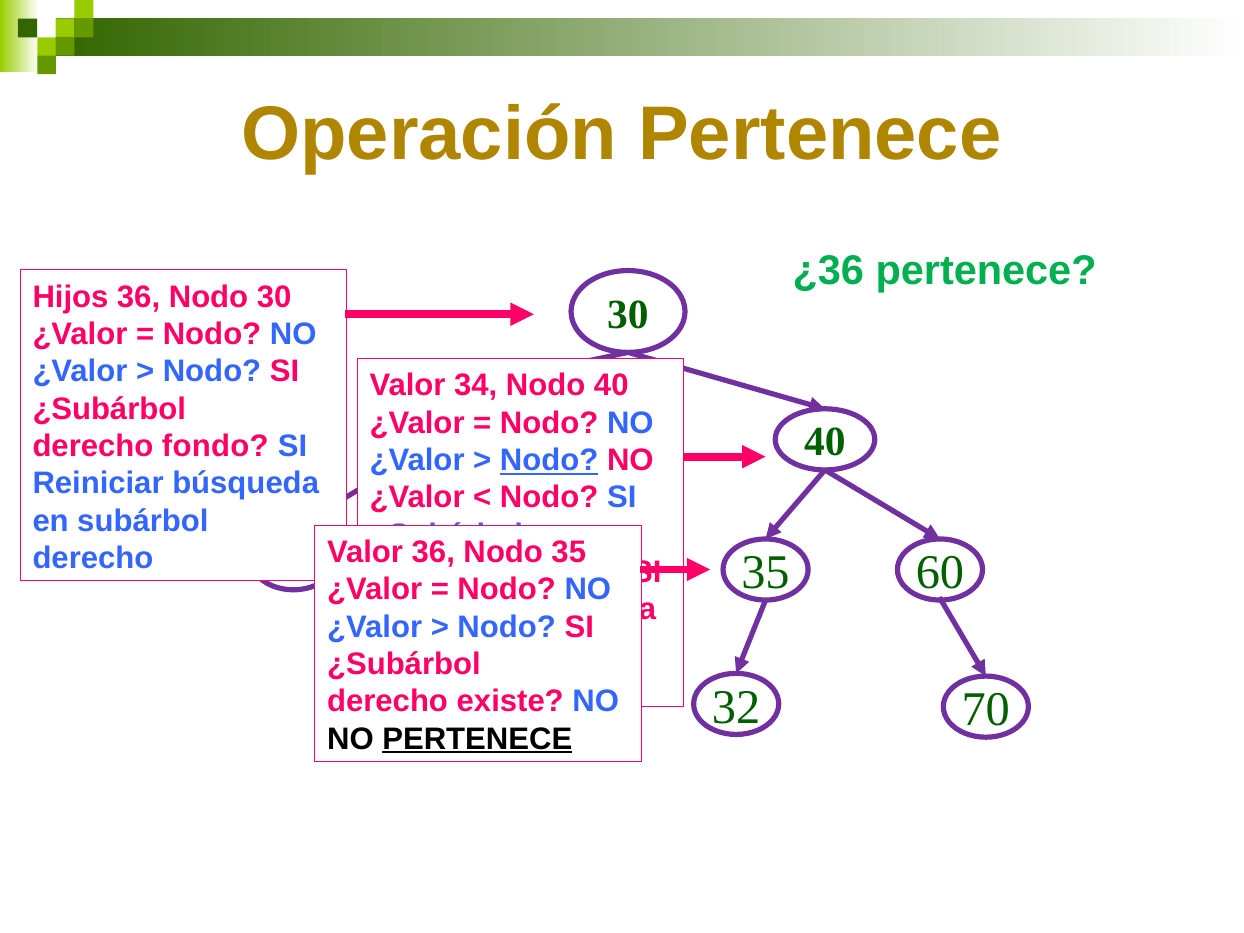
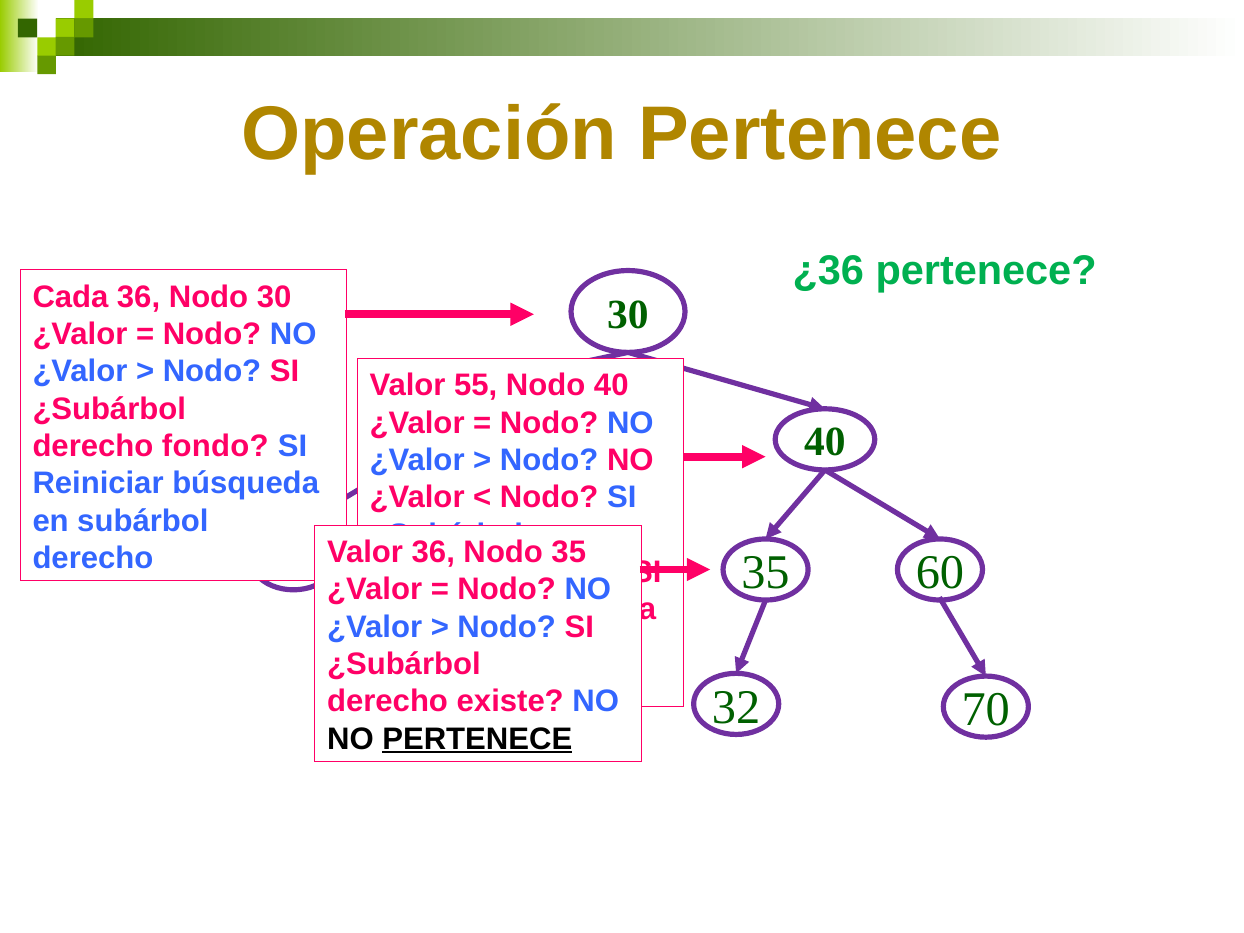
Hijos: Hijos -> Cada (70, 297)
34: 34 -> 55 (476, 386)
Nodo underline: present -> none (549, 460)
